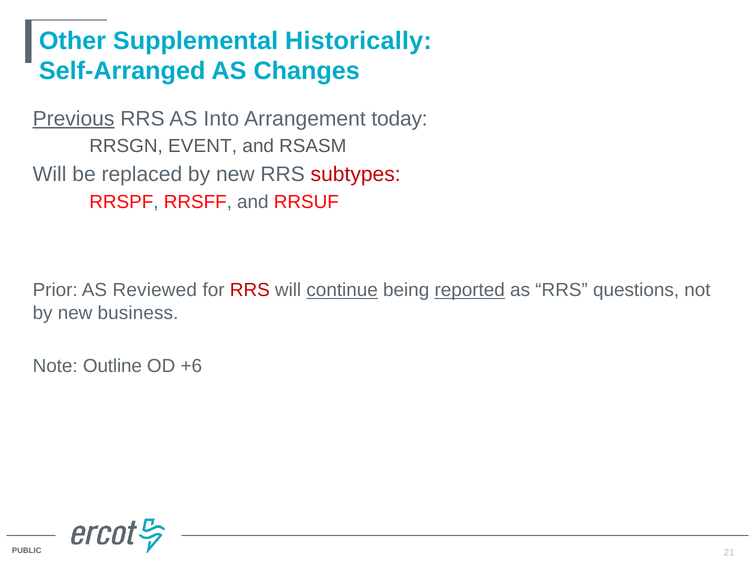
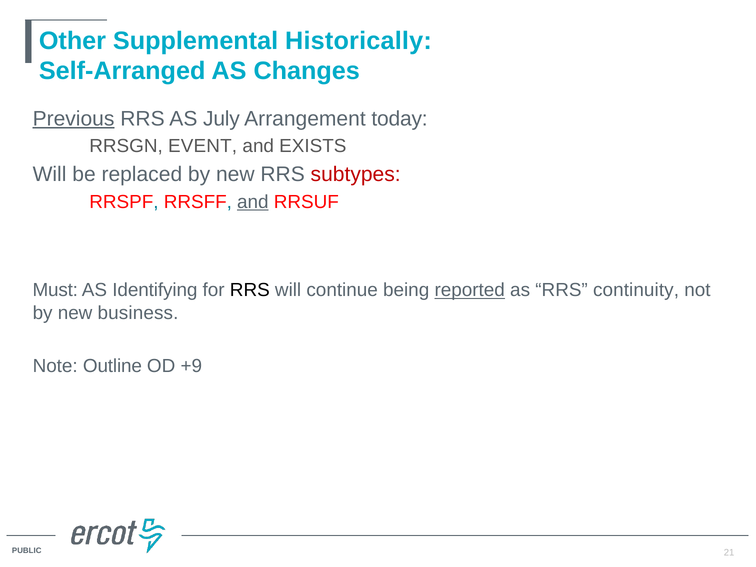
Into: Into -> July (221, 119)
RSASM: RSASM -> EXISTS (313, 146)
and underline: none -> present (253, 202)
Prior: Prior -> Must (55, 290)
Reviewed: Reviewed -> Identifying (155, 290)
RRS colour: red -> black (250, 290)
continue underline: present -> none (342, 290)
questions: questions -> continuity (636, 290)
+6: +6 -> +9 (191, 366)
